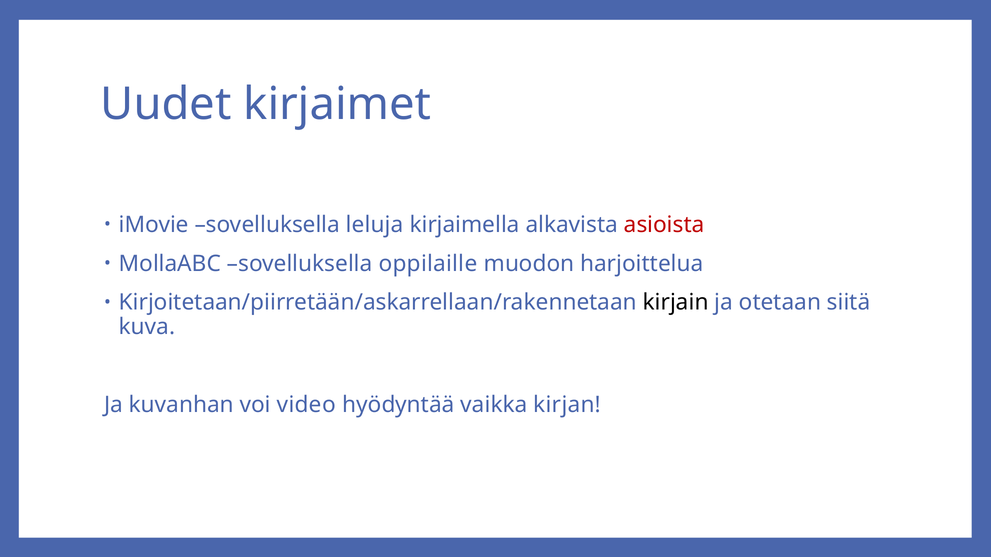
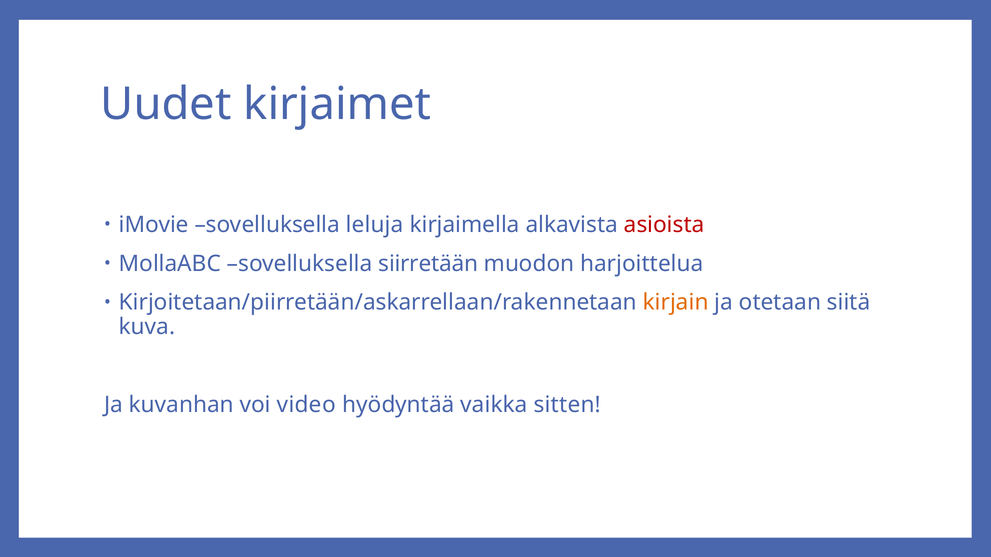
oppilaille: oppilaille -> siirretään (428, 264)
kirjain colour: black -> orange (676, 303)
kirjan: kirjan -> sitten (567, 405)
